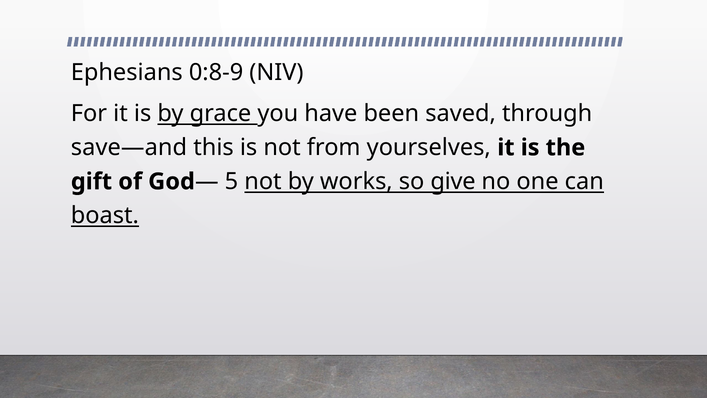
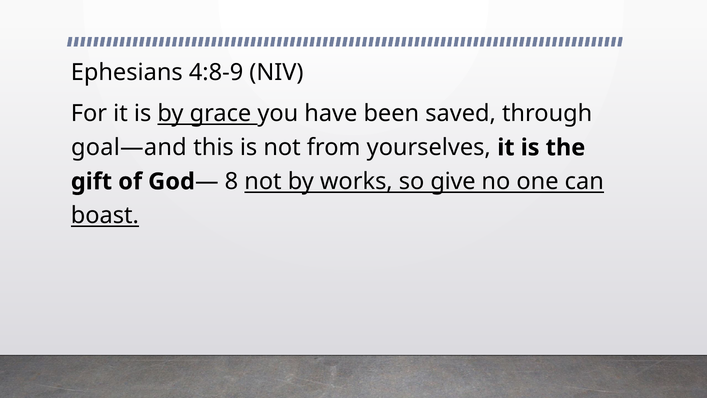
0:8-9: 0:8-9 -> 4:8-9 (216, 72)
save—and: save—and -> goal—and (129, 147)
5: 5 -> 8 (231, 181)
